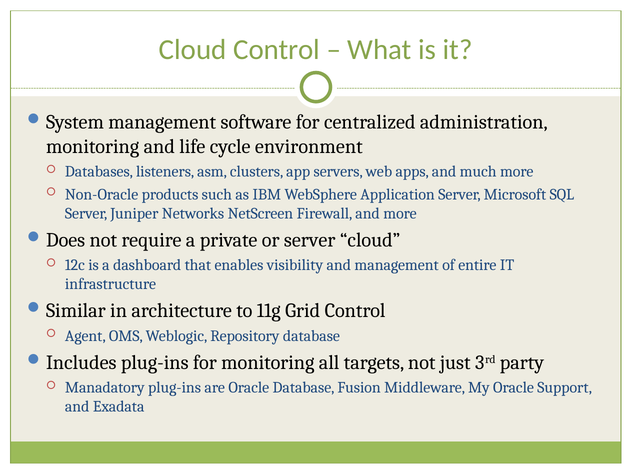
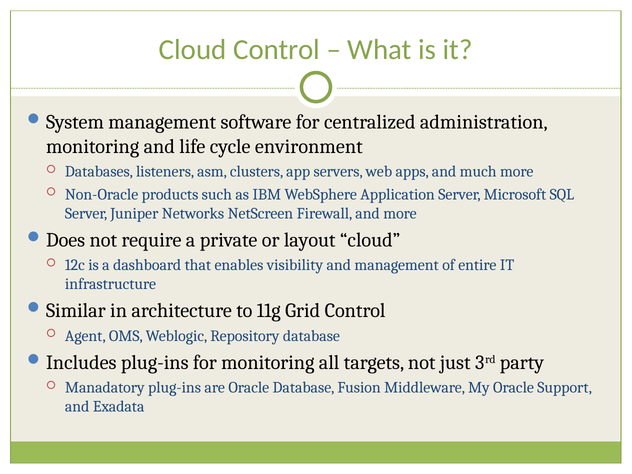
or server: server -> layout (310, 240)
